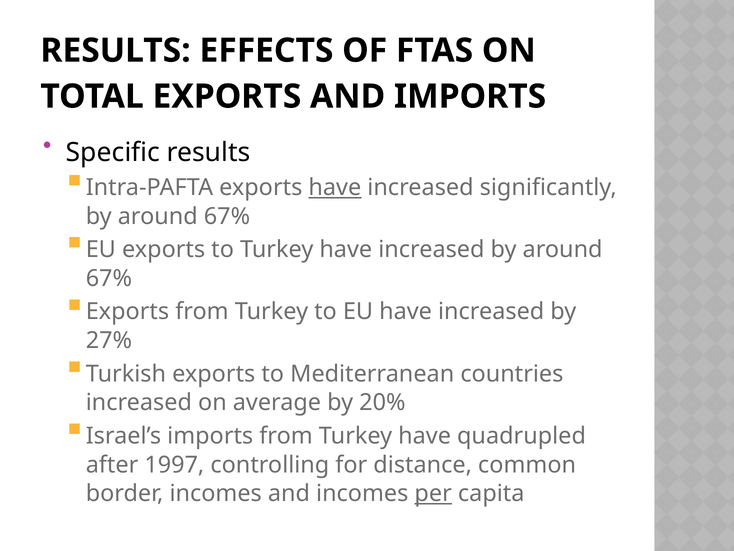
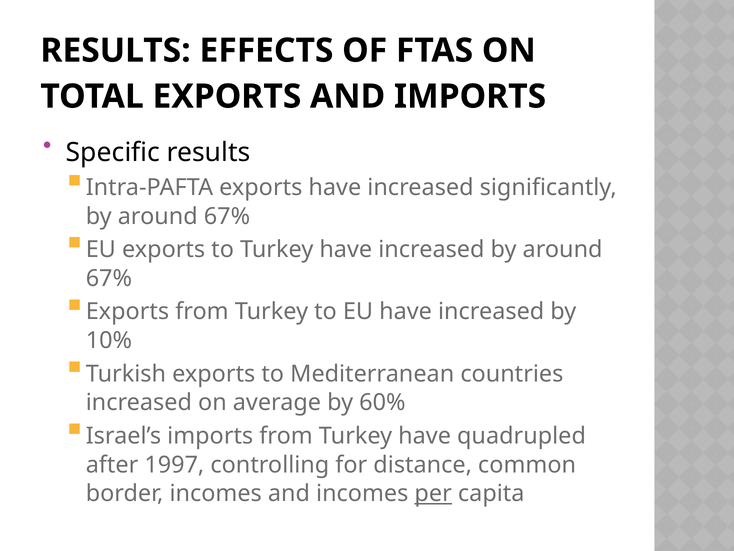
have underline: present -> none (335, 187)
27%: 27% -> 10% (109, 340)
20%: 20% -> 60% (382, 402)
